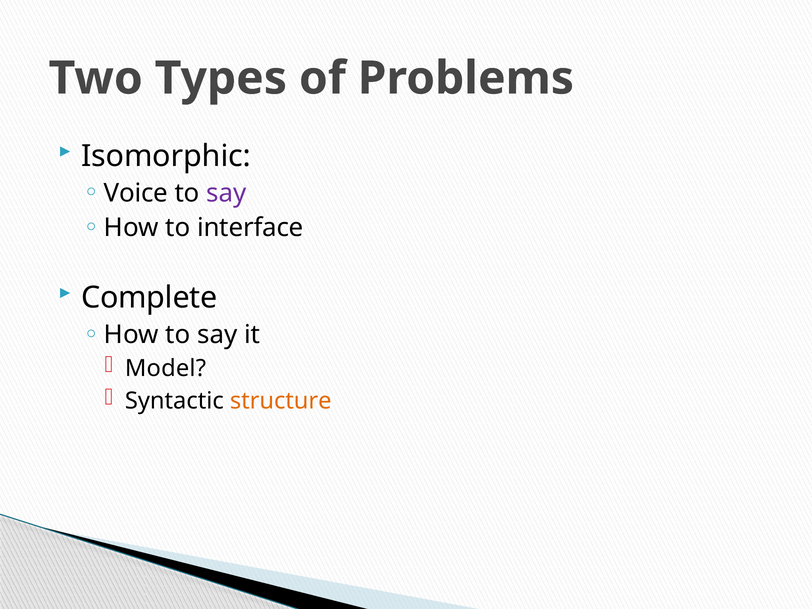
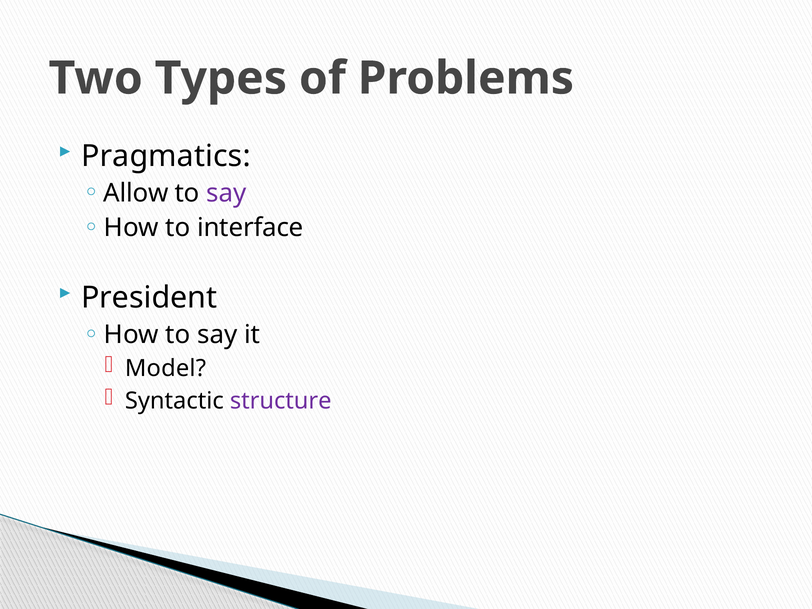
Isomorphic: Isomorphic -> Pragmatics (166, 156)
Voice: Voice -> Allow (136, 193)
Complete: Complete -> President (149, 298)
structure colour: orange -> purple (281, 401)
